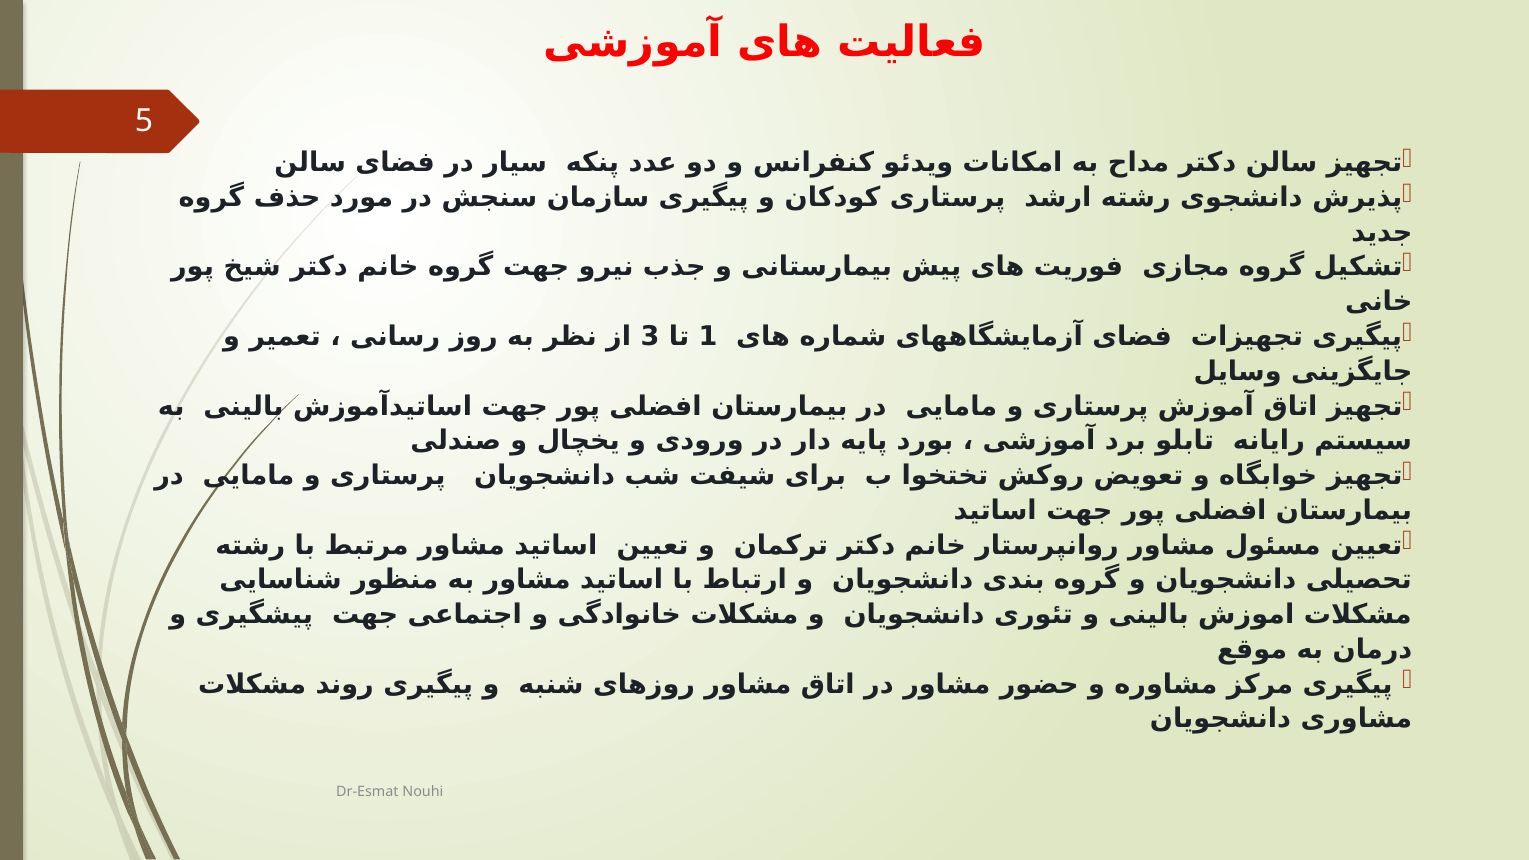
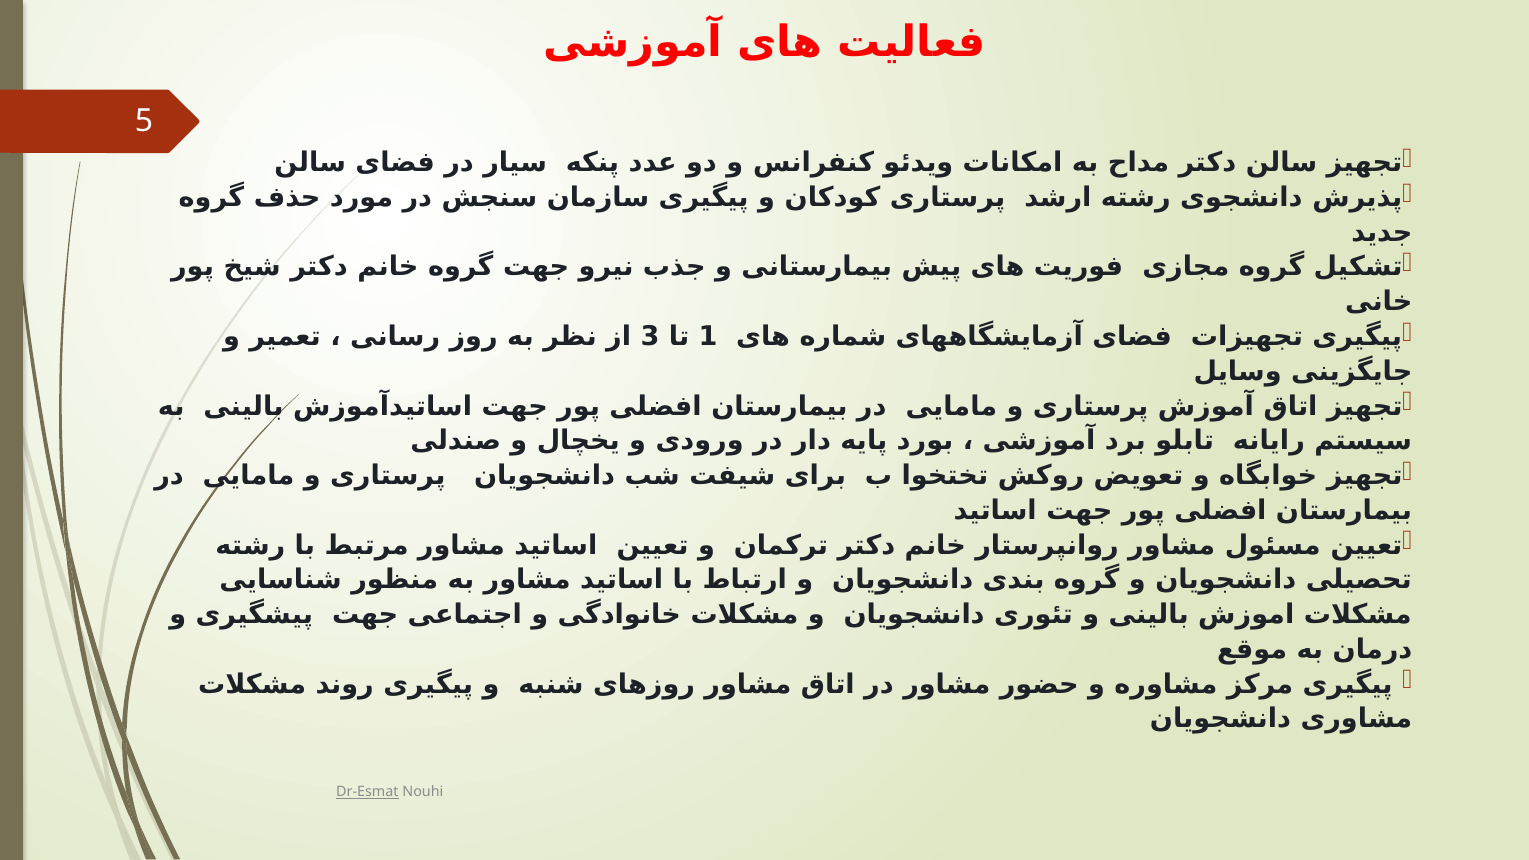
Dr-Esmat underline: none -> present (367, 792)
